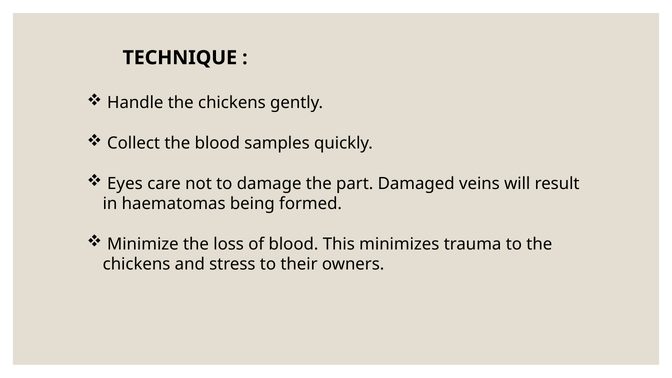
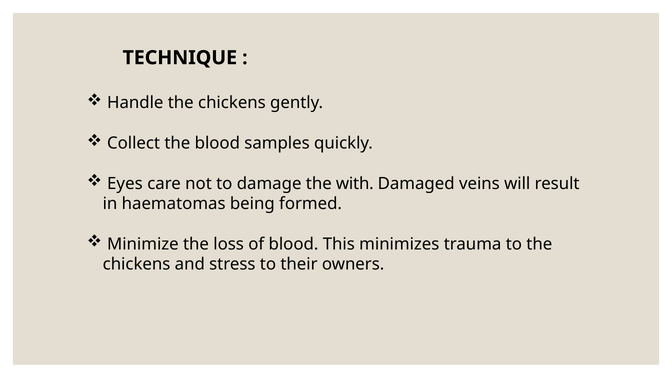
part: part -> with (355, 184)
